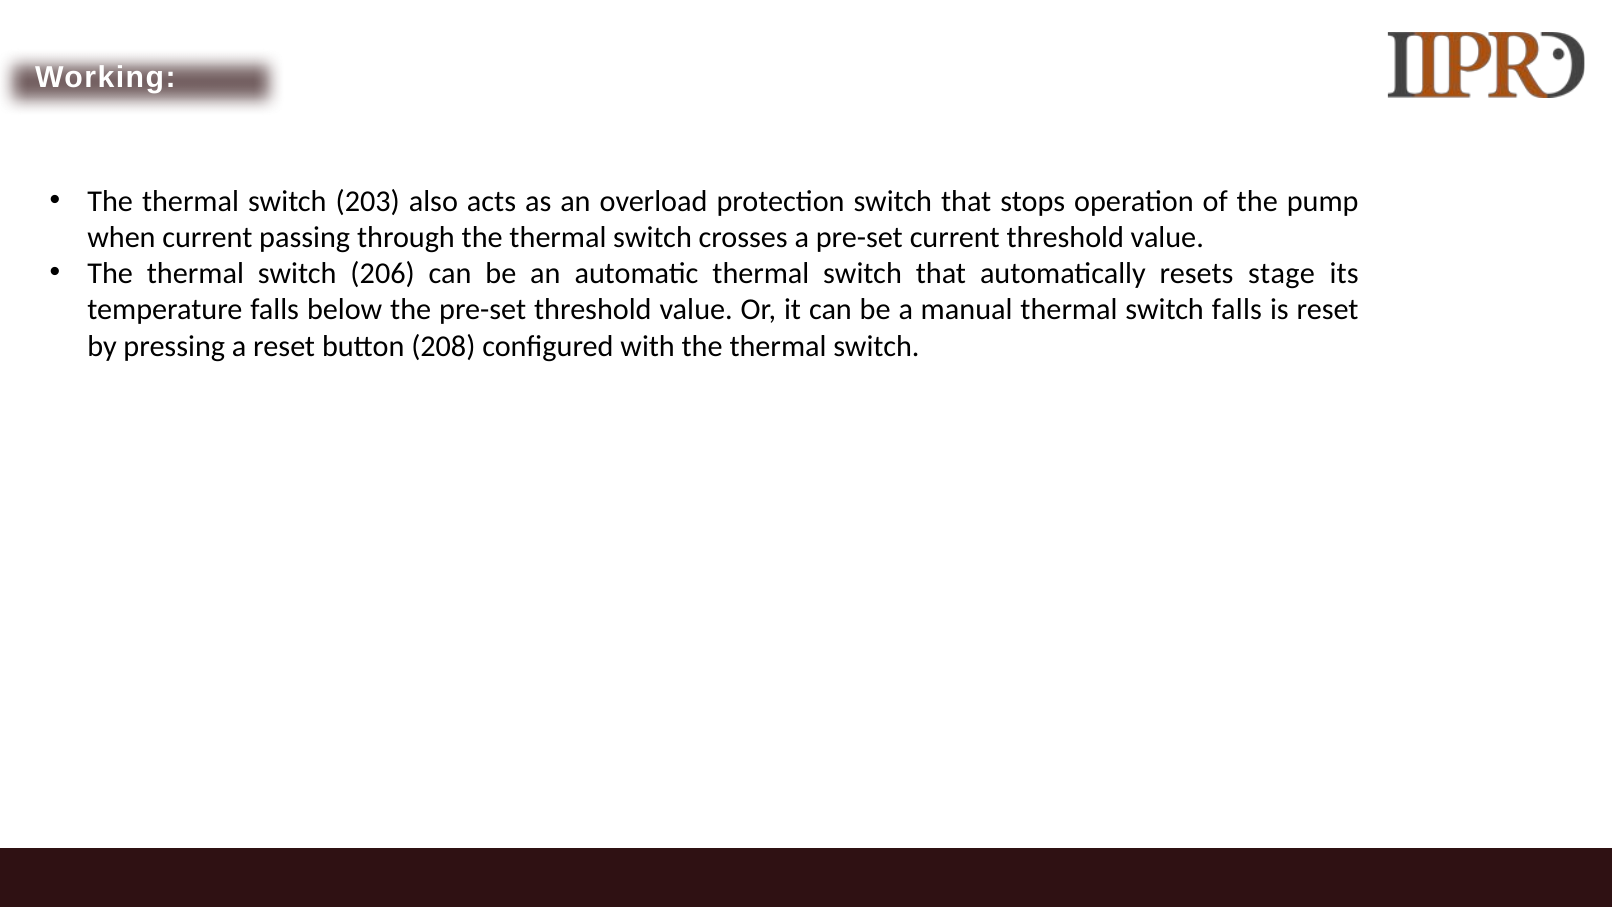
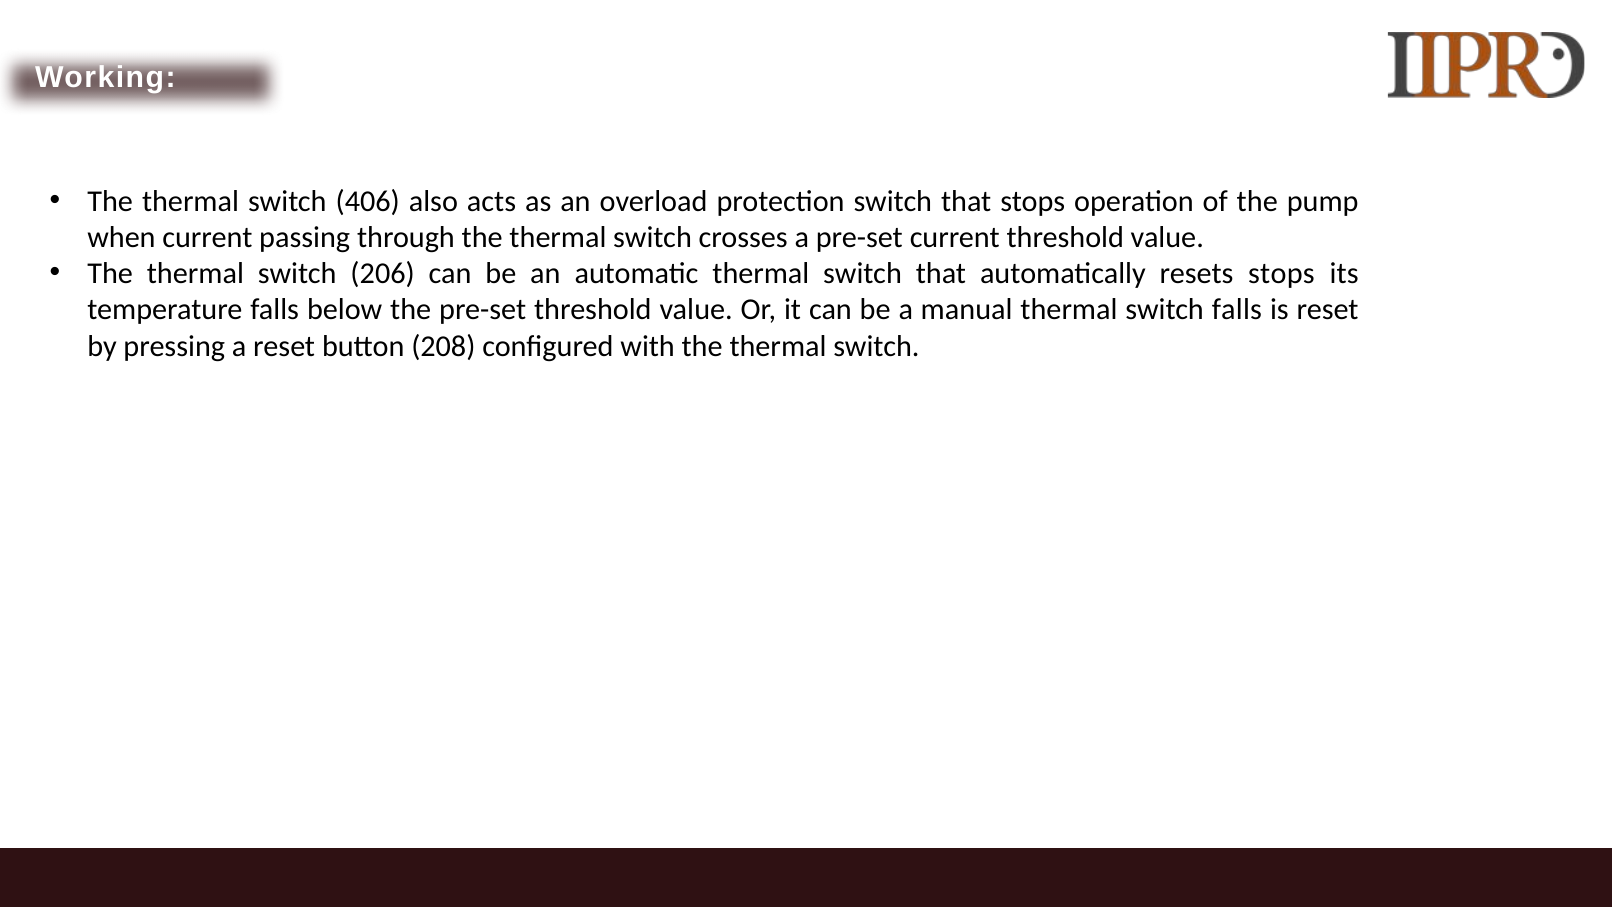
203: 203 -> 406 (368, 201)
resets stage: stage -> stops (1281, 274)
